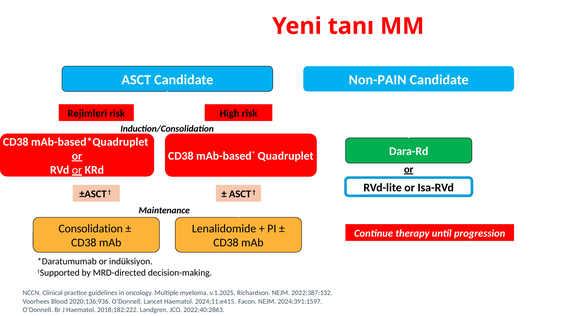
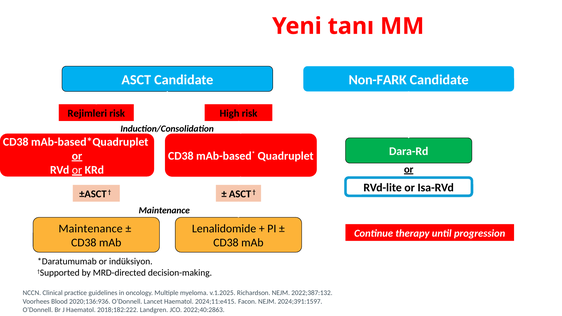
Non-PAIN: Non-PAIN -> Non-FARK (378, 80)
Consolidation: Consolidation -> Maintenance (91, 229)
